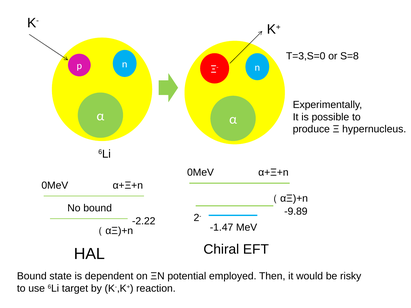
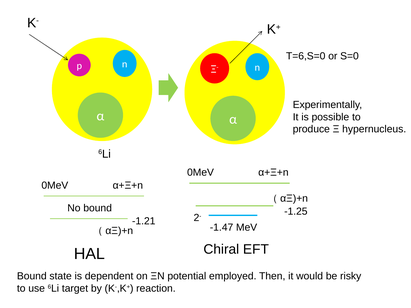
T=3,S=0: T=3,S=0 -> T=6,S=0 (306, 56)
S=8: S=8 -> S=0 (350, 56)
-9.89: -9.89 -> -1.25 (296, 212)
-2.22: -2.22 -> -1.21 (144, 221)
